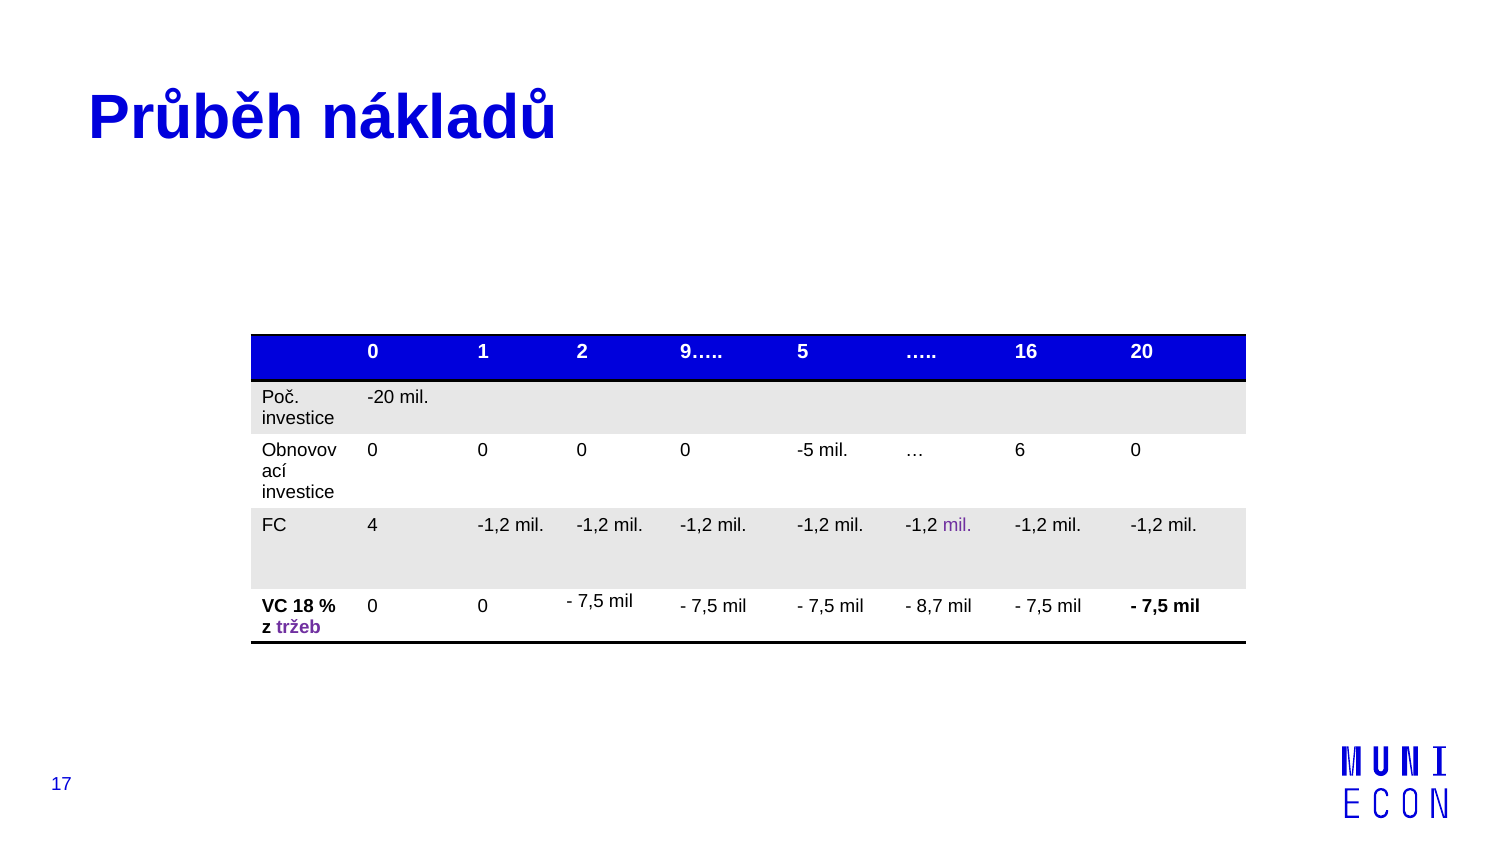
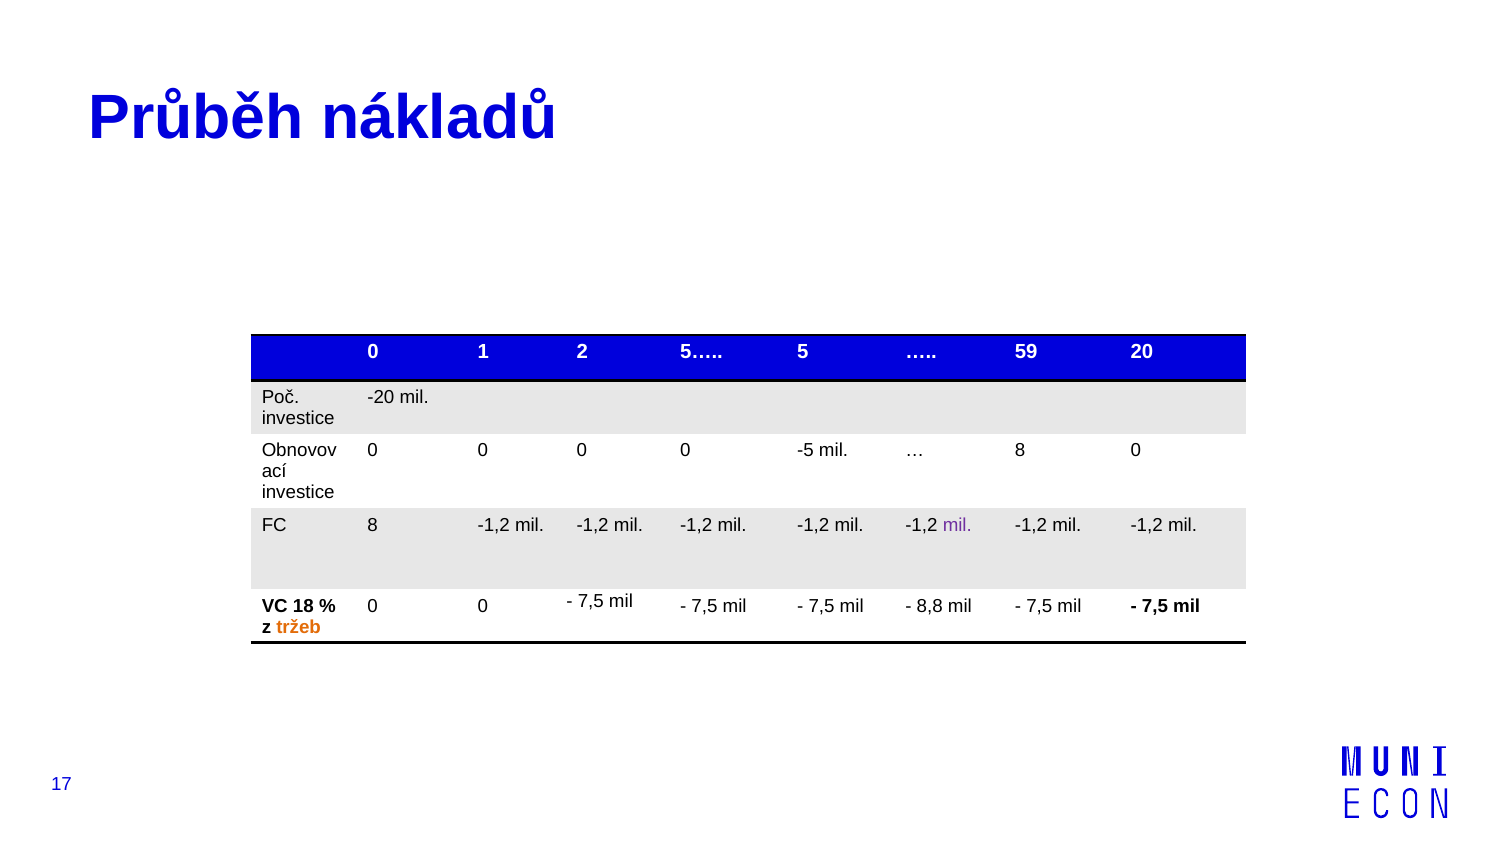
9…: 9… -> 5… (701, 352)
16: 16 -> 59 (1026, 352)
6: 6 -> 8 (1020, 450)
FC 4: 4 -> 8 (373, 525)
8,7: 8,7 -> 8,8 (930, 606)
tržeb colour: purple -> orange (299, 627)
